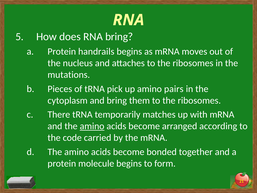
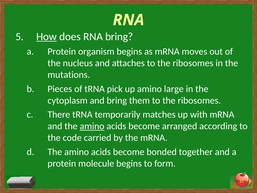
How underline: none -> present (47, 37)
handrails: handrails -> organism (96, 51)
pairs: pairs -> large (174, 89)
